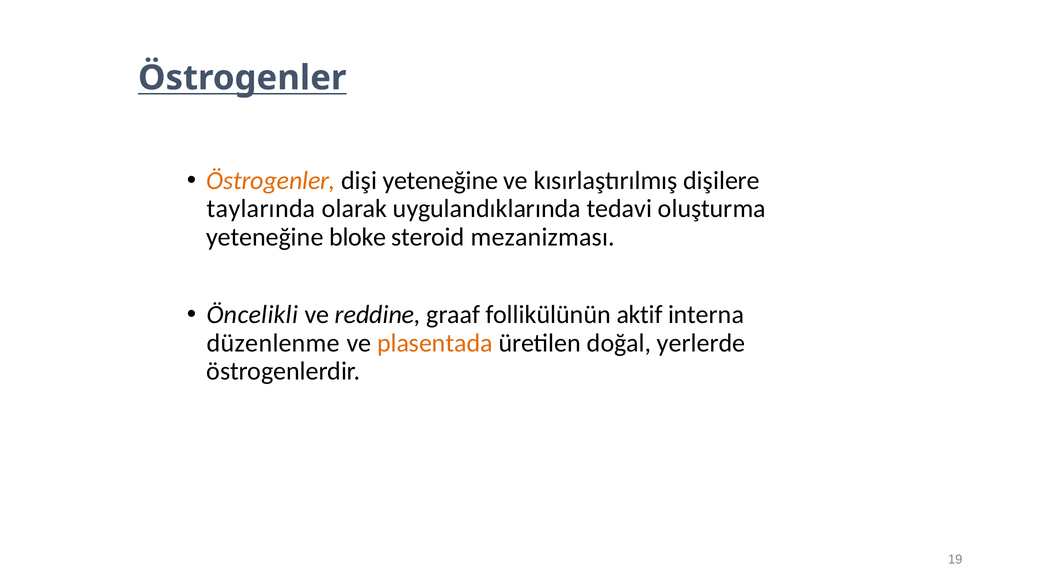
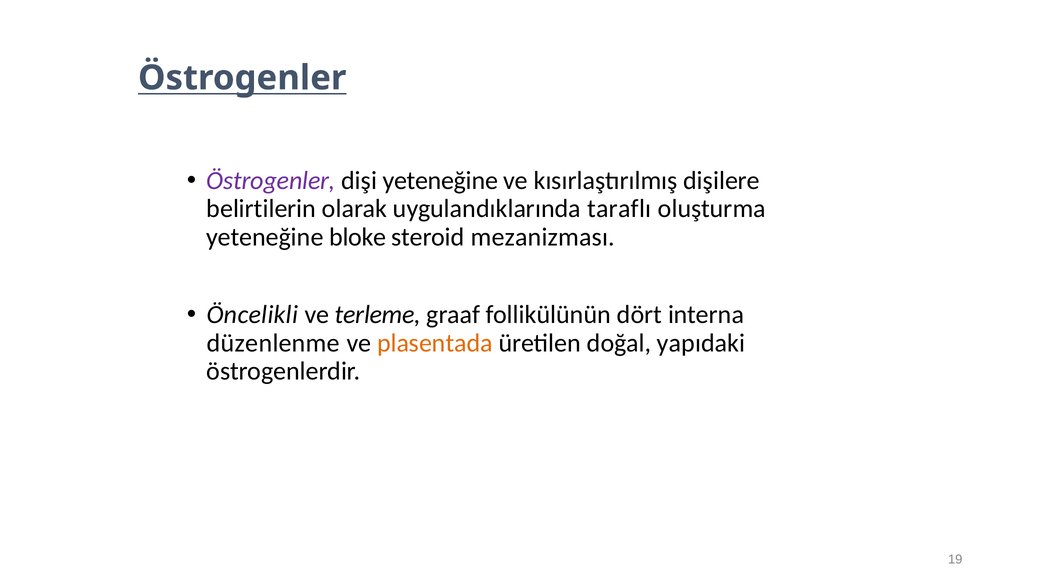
Östrogenler colour: orange -> purple (271, 181)
taylarında: taylarında -> belirtilerin (261, 209)
tedavi: tedavi -> taraflı (619, 209)
reddine: reddine -> terleme (378, 315)
aktif: aktif -> dört (639, 315)
yerlerde: yerlerde -> yapıdaki (701, 343)
